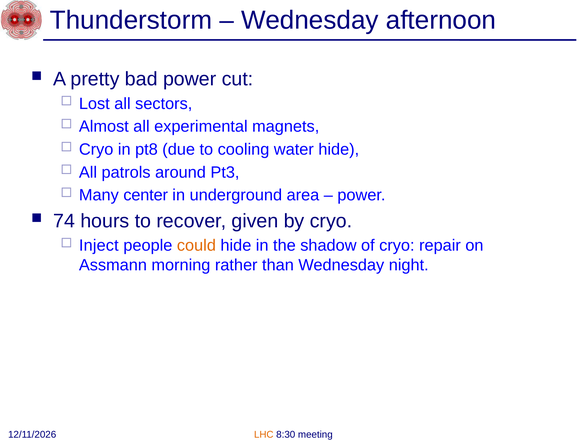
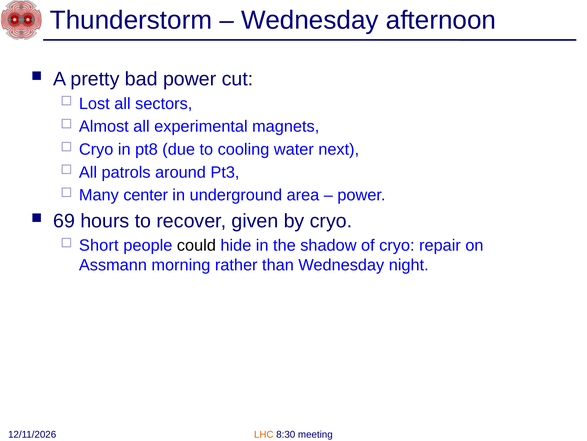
water hide: hide -> next (339, 149)
74: 74 -> 69 (64, 221)
Inject: Inject -> Short (99, 245)
could colour: orange -> black (196, 245)
